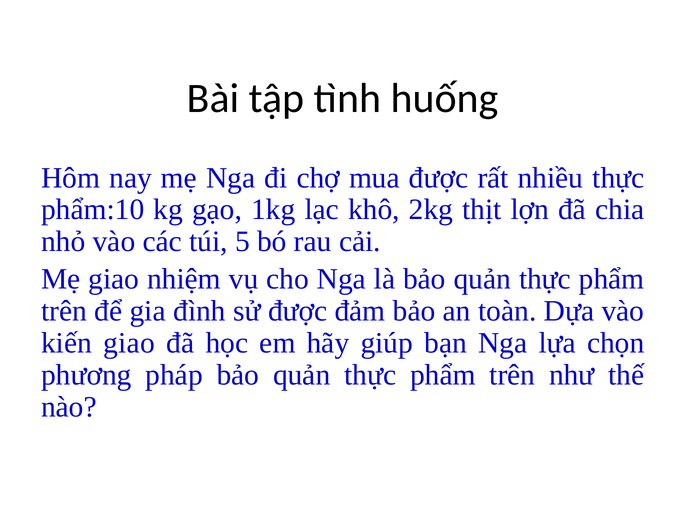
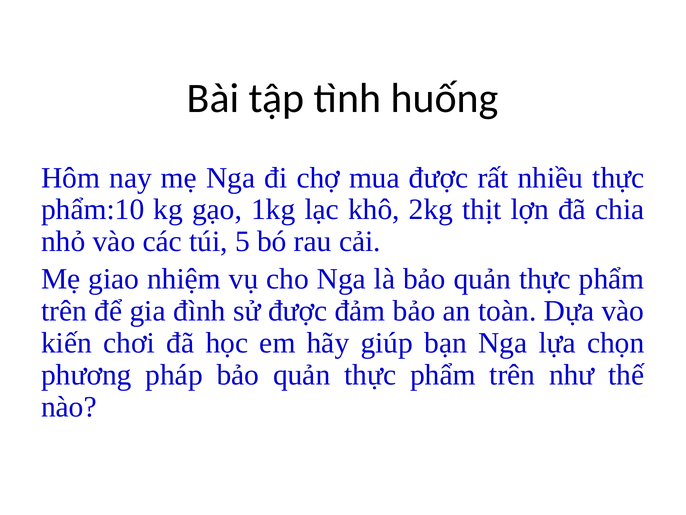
kiến giao: giao -> chơi (129, 343)
